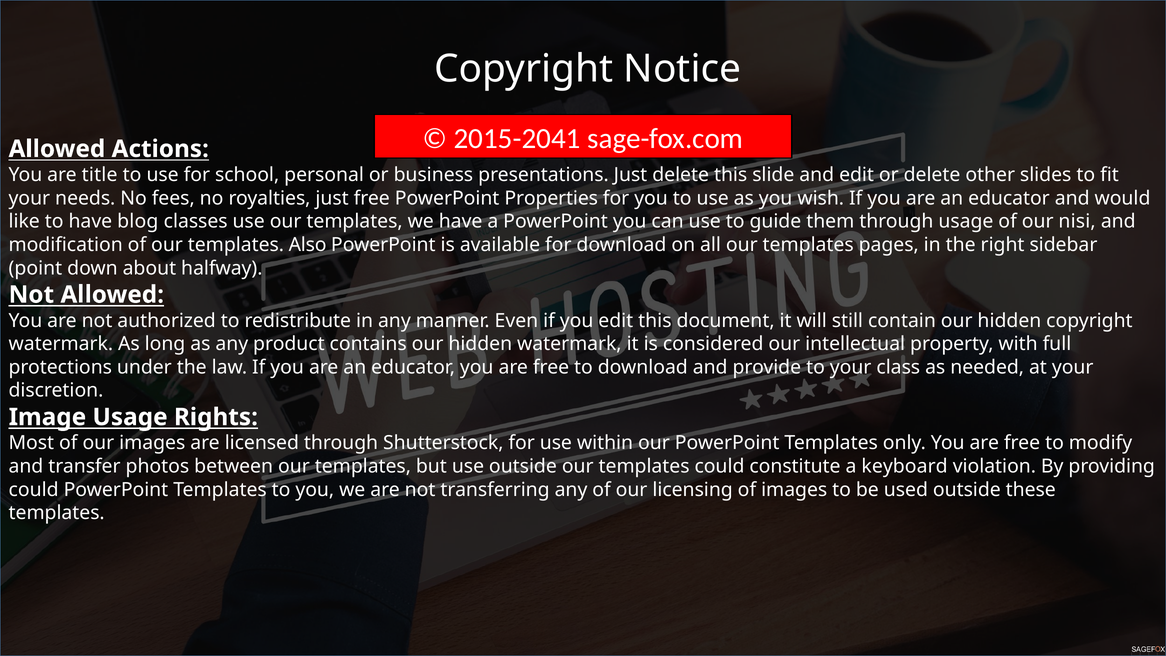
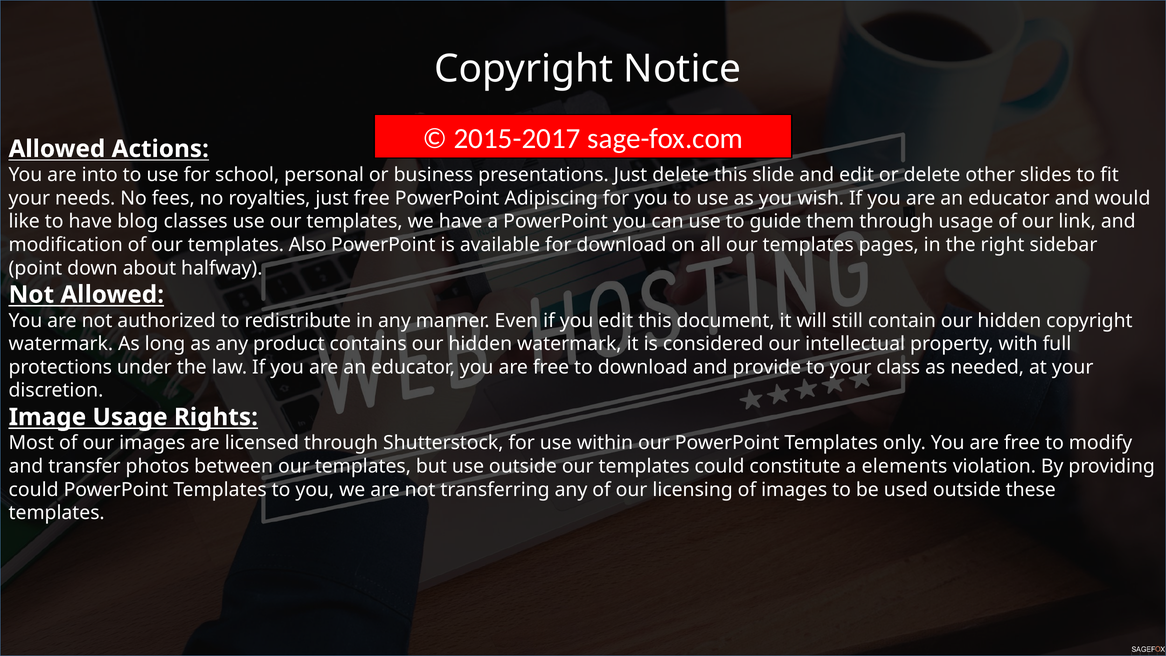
2015-2041: 2015-2041 -> 2015-2017 (517, 138)
title: title -> into (100, 175)
Properties: Properties -> Adipiscing (551, 198)
nisi: nisi -> link (1077, 221)
keyboard: keyboard -> elements (904, 466)
